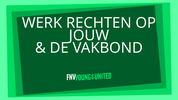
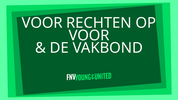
WERK: WERK -> VOOR (42, 23)
JOUW: JOUW -> VOOR (89, 35)
